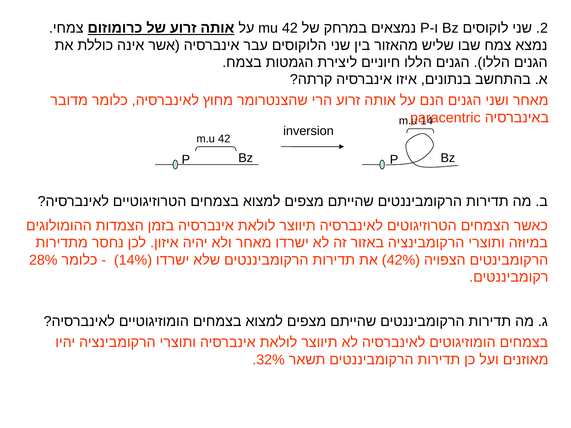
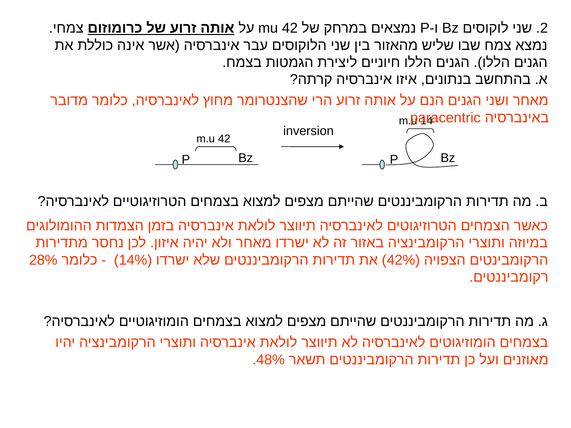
32%: 32% -> 48% (271, 360)
